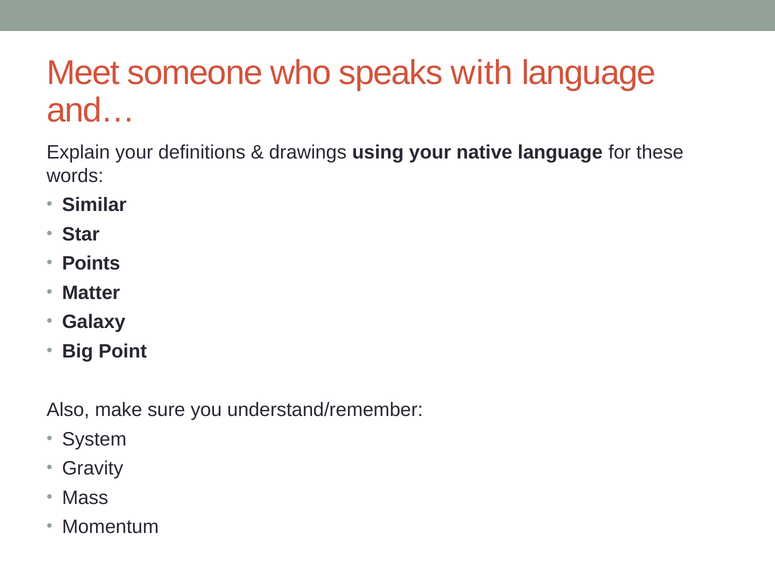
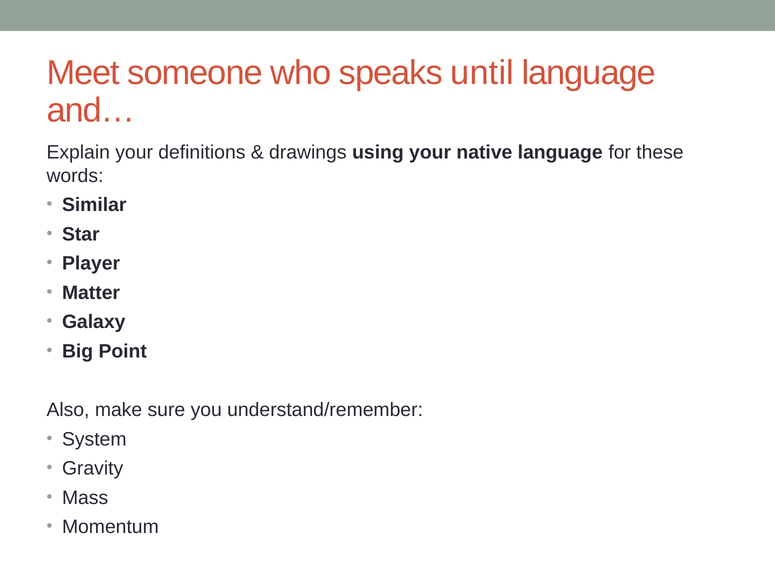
with: with -> until (482, 73)
Points: Points -> Player (91, 264)
